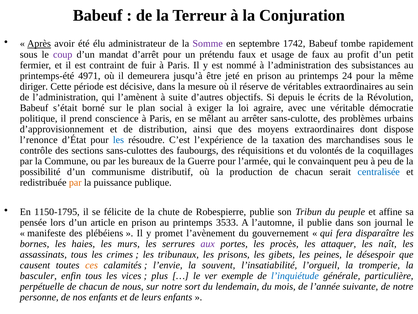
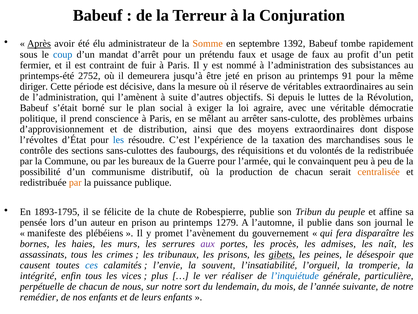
Somme colour: purple -> orange (208, 44)
1742: 1742 -> 1392 (294, 44)
coup colour: purple -> blue (63, 54)
4971: 4971 -> 2752 (89, 76)
24: 24 -> 91 (347, 76)
écrits: écrits -> luttes (329, 97)
l’renonce: l’renonce -> l’révoltes (39, 140)
la coquillages: coquillages -> redistribuée (391, 150)
centralisée colour: blue -> orange (379, 172)
1150-1795: 1150-1795 -> 1893-1795 (57, 211)
article: article -> auteur (103, 222)
3533: 3533 -> 1279 (227, 222)
attaquer: attaquer -> admises (338, 243)
gibets underline: none -> present (282, 254)
ces colour: orange -> blue (92, 265)
basculer: basculer -> intégrité (38, 275)
exemple: exemple -> réaliser (237, 275)
personne: personne -> remédier (39, 297)
